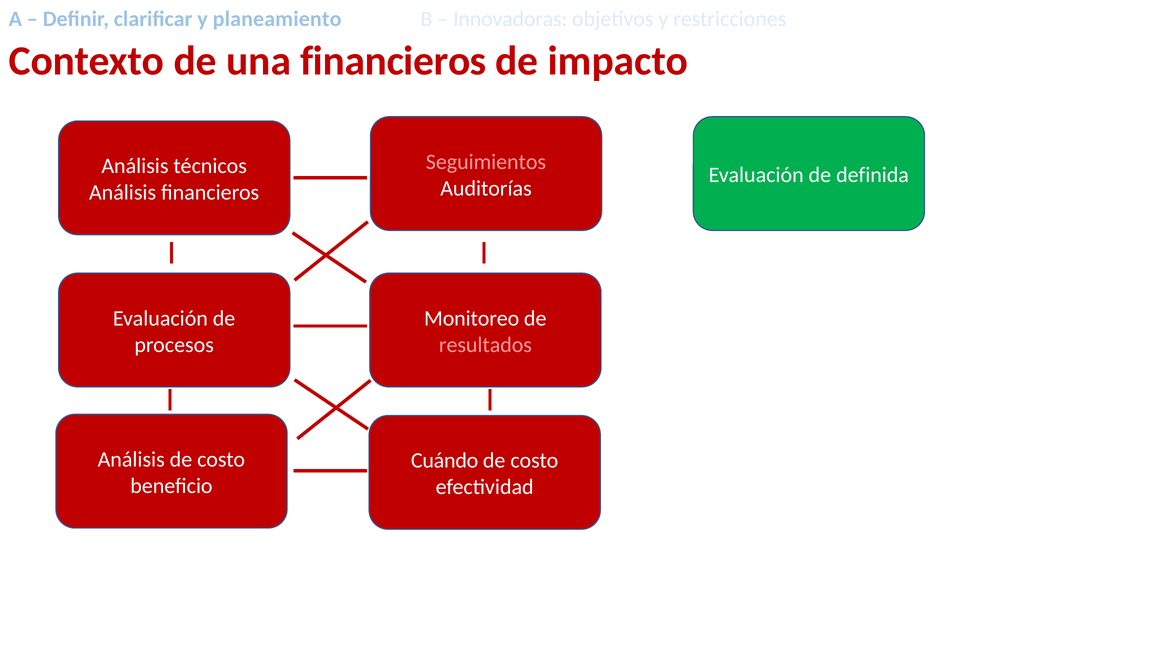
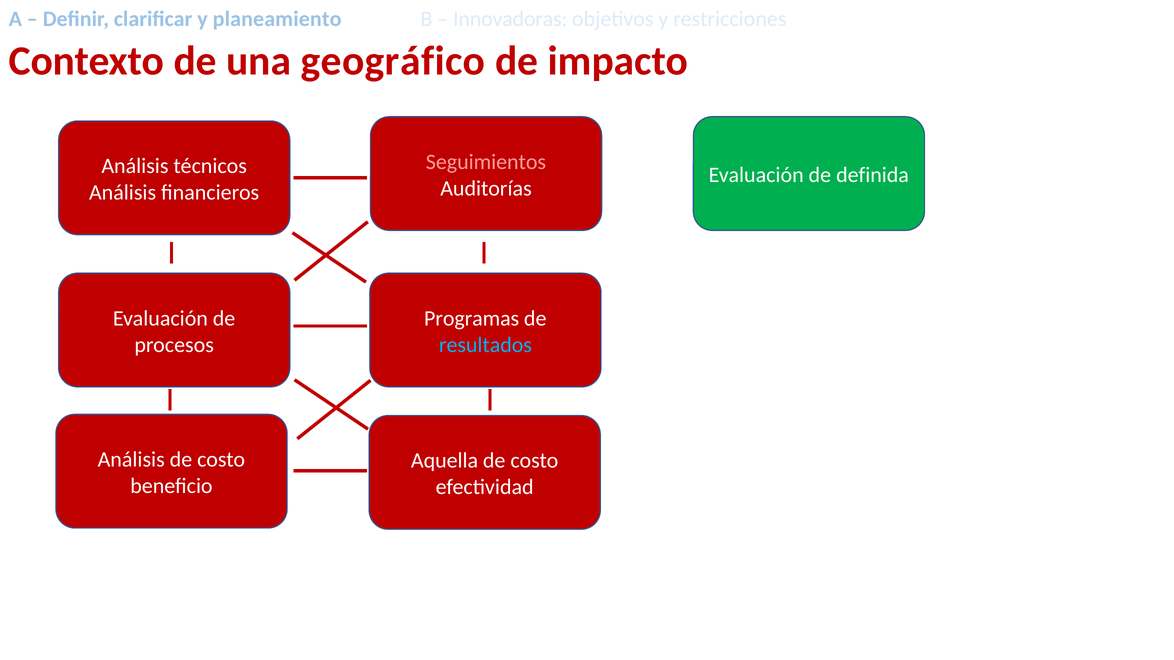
una financieros: financieros -> geográfico (393, 61)
Monitoreo: Monitoreo -> Programas (472, 319)
resultados colour: pink -> light blue (485, 345)
Cuándo: Cuándo -> Aquella (445, 461)
